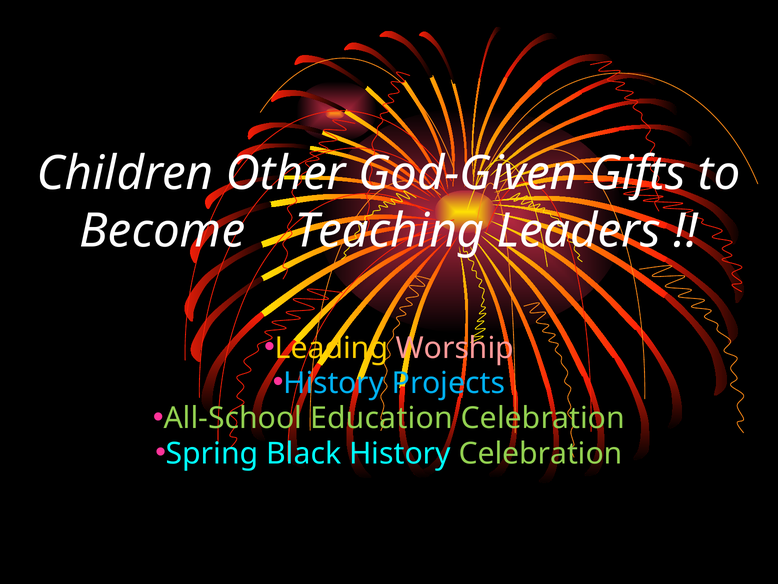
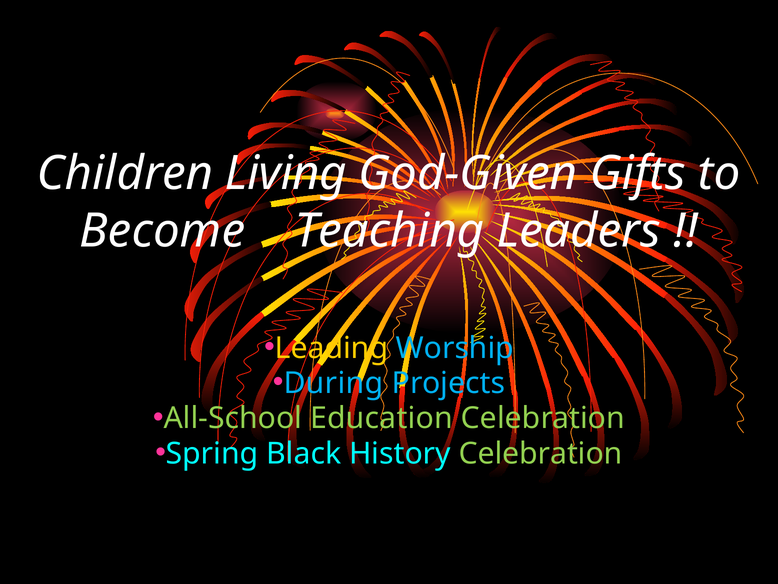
Other: Other -> Living (286, 174)
Worship colour: pink -> light blue (455, 348)
History: History -> During (334, 383)
